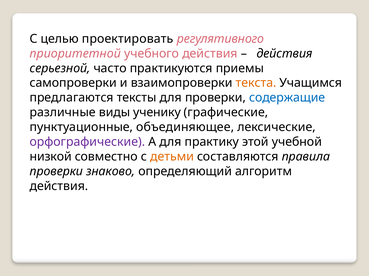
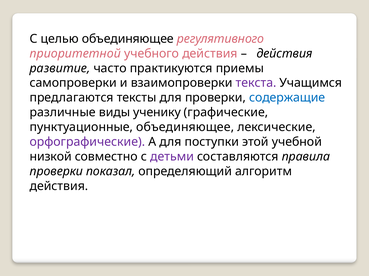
целью проектировать: проектировать -> объединяющее (128, 39)
серьезной: серьезной -> развитие (60, 68)
текста colour: orange -> purple (256, 83)
практику: практику -> поступки (212, 142)
детьми colour: orange -> purple (172, 157)
знаково: знаково -> показал (111, 172)
